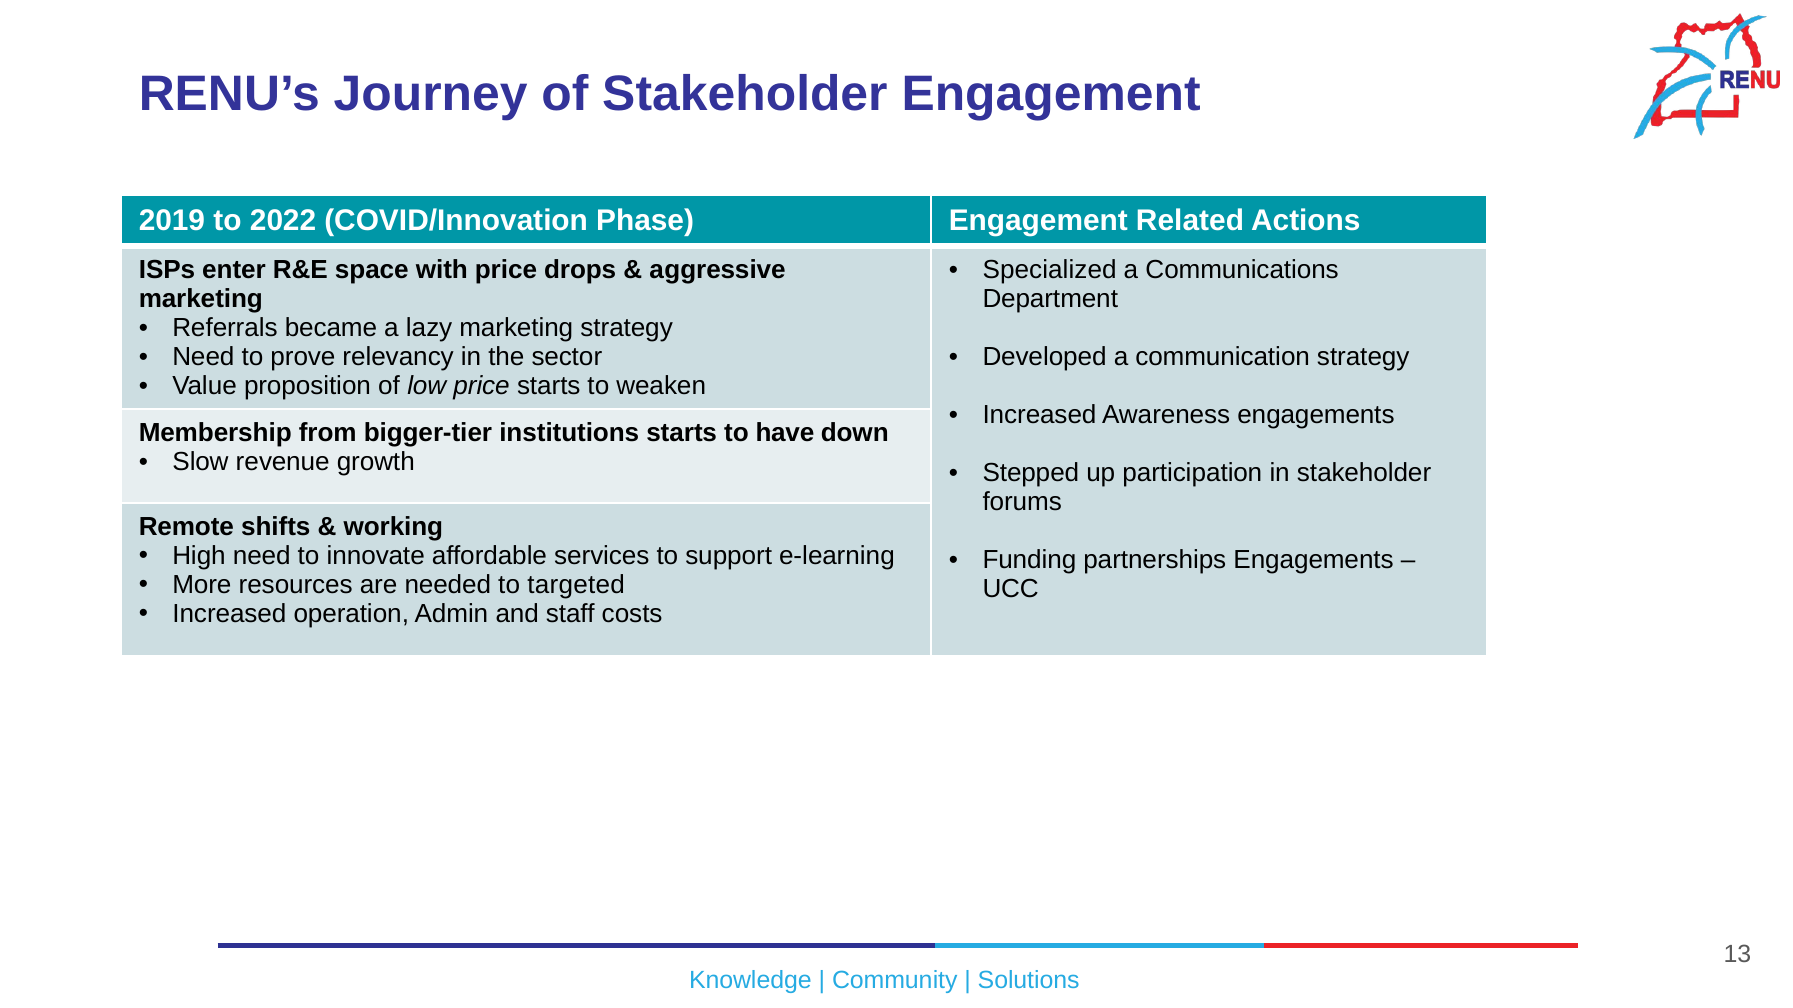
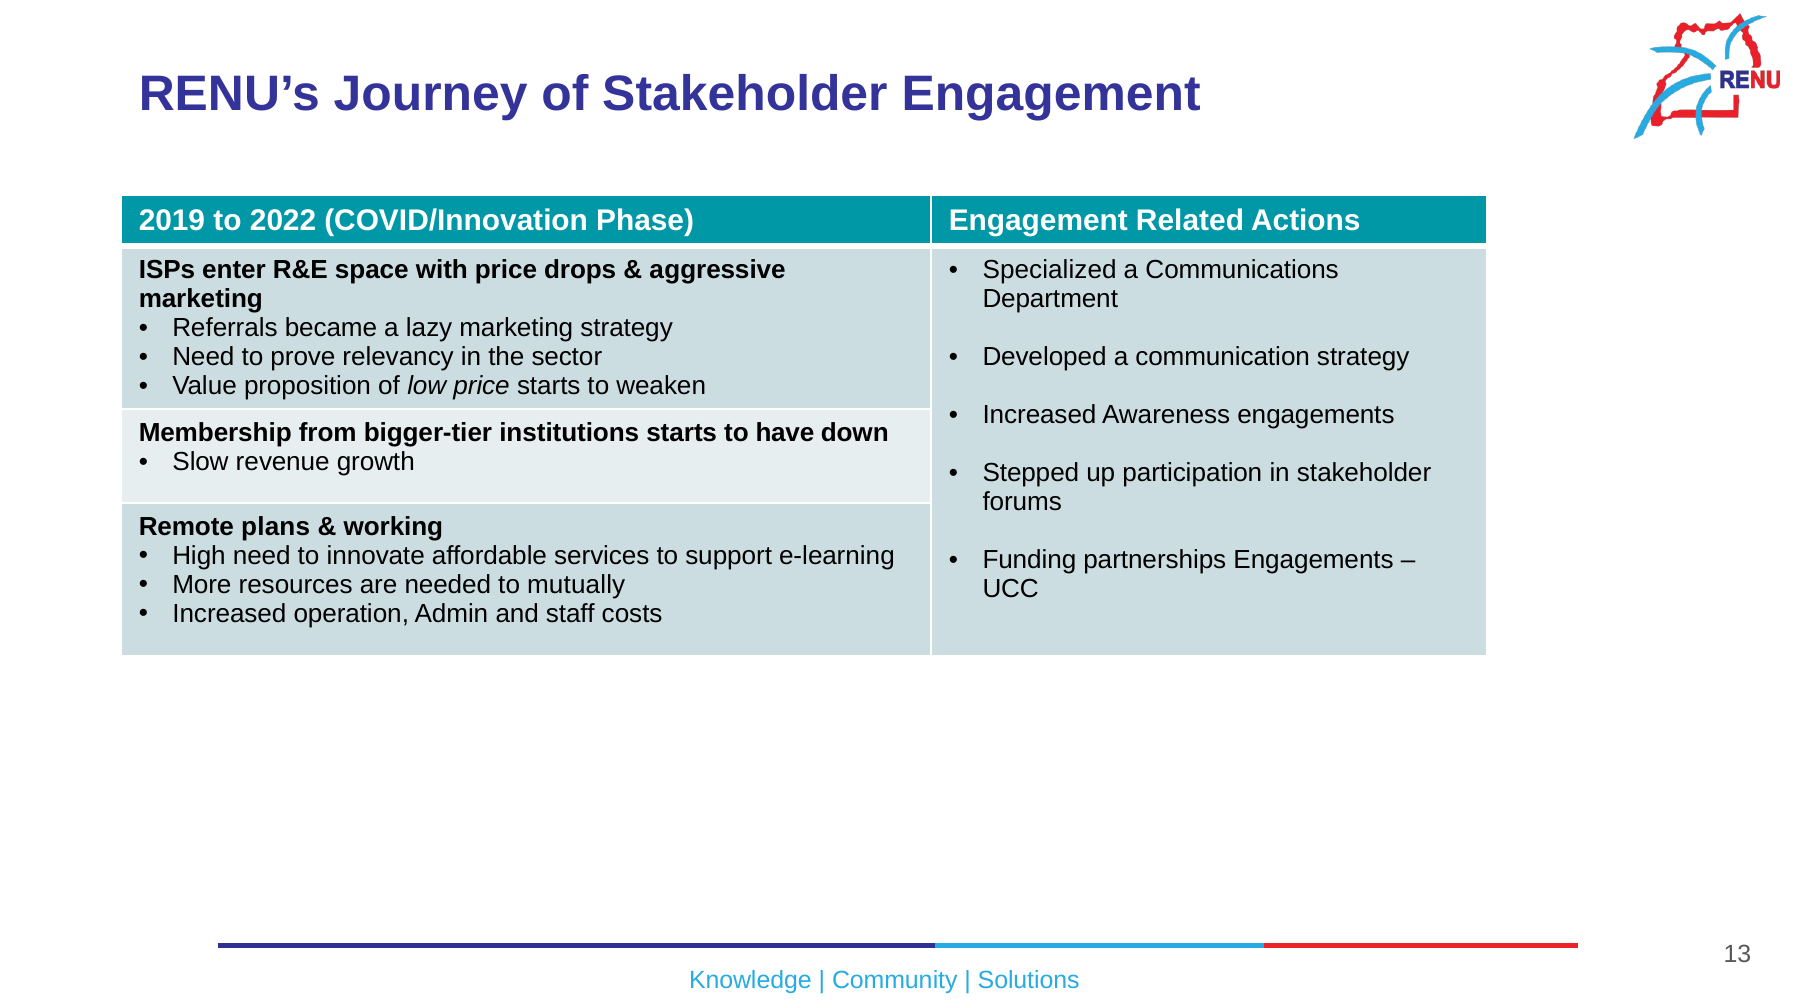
shifts: shifts -> plans (276, 527)
targeted: targeted -> mutually (576, 585)
